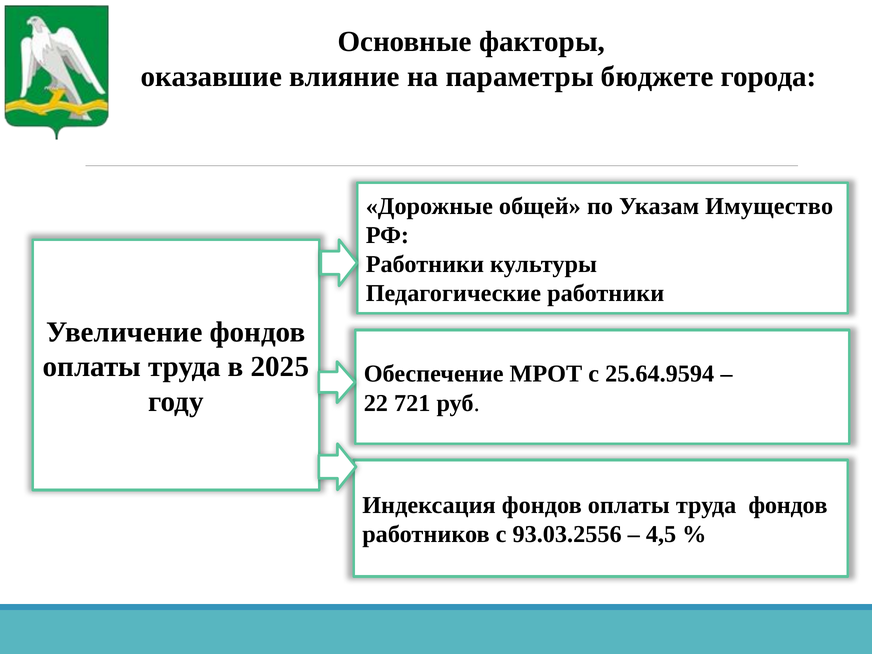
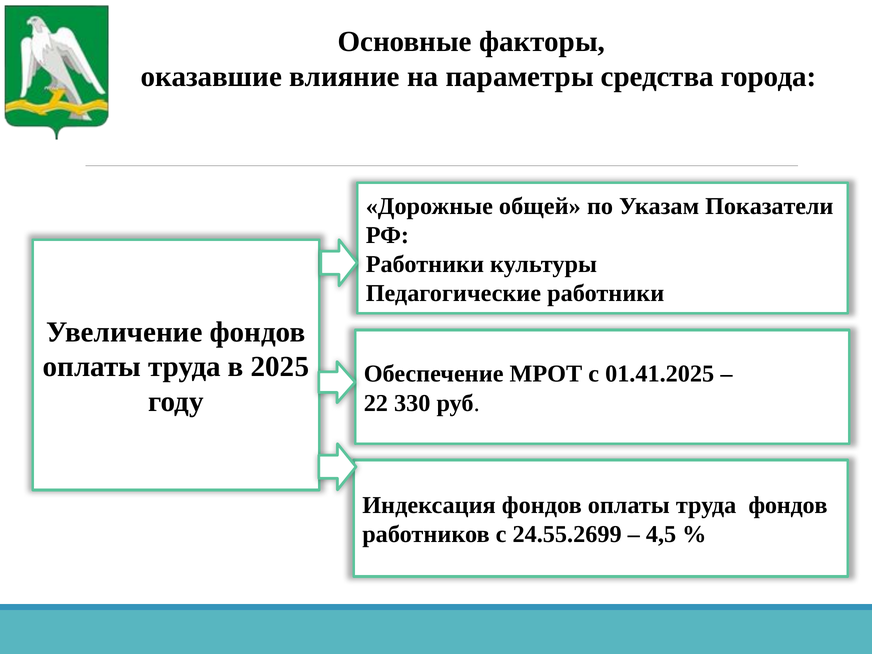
бюджете: бюджете -> средства (657, 77)
Имущество: Имущество -> Показатели (769, 206)
25.64.9594: 25.64.9594 -> 01.41.2025 (660, 374)
721: 721 -> 330 (412, 403)
93.03.2556: 93.03.2556 -> 24.55.2699 (567, 534)
